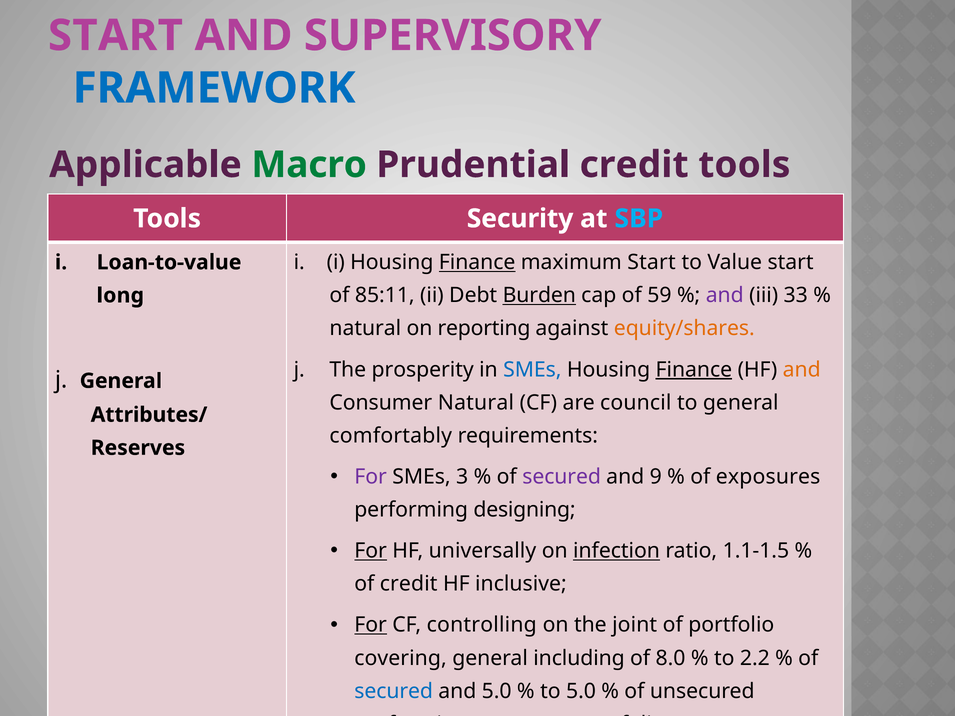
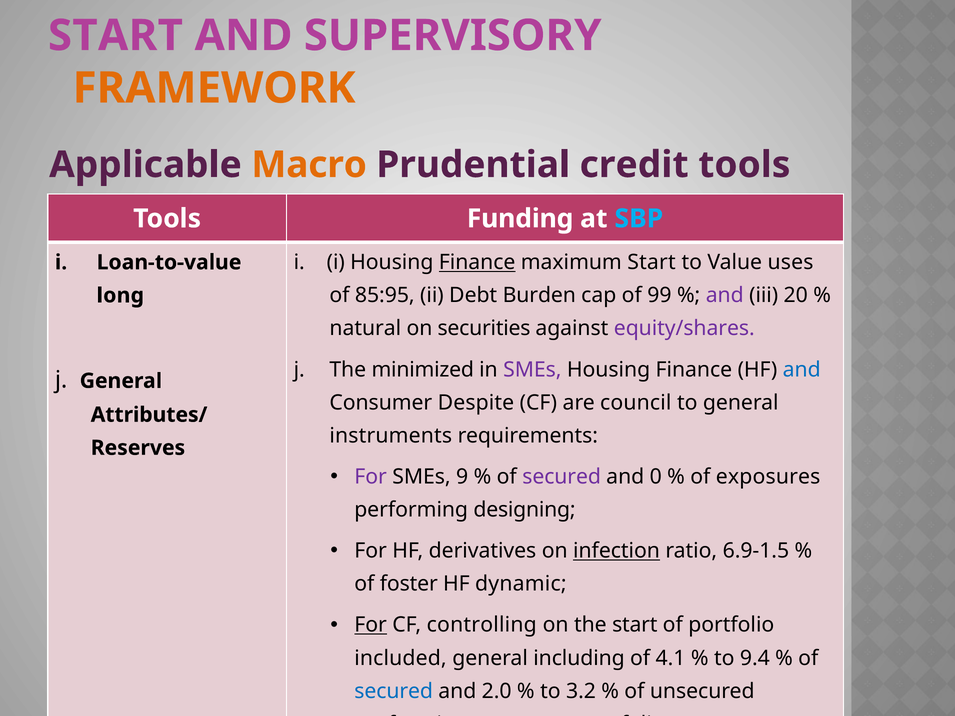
FRAMEWORK colour: blue -> orange (214, 88)
Macro colour: green -> orange (309, 165)
Security: Security -> Funding (520, 219)
Value start: start -> uses (790, 262)
85:11: 85:11 -> 85:95 (385, 296)
Burden underline: present -> none (539, 296)
59: 59 -> 99 (659, 296)
33: 33 -> 20 (796, 296)
reporting: reporting -> securities (484, 329)
equity/shares colour: orange -> purple (684, 329)
prosperity: prosperity -> minimized (423, 370)
SMEs colour: blue -> purple (532, 370)
Finance underline: present -> none (694, 370)
and colour: orange -> blue (802, 370)
Consumer Natural: Natural -> Despite (476, 403)
comfortably: comfortably -> instruments (391, 436)
3: 3 -> 9 (462, 477)
9: 9 -> 0 (656, 477)
For underline: present -> none (371, 551)
universally: universally -> derivatives (482, 551)
1.1-1.5: 1.1-1.5 -> 6.9-1.5 (756, 551)
of credit: credit -> foster (409, 584)
inclusive: inclusive -> dynamic (521, 584)
the joint: joint -> start (635, 625)
covering: covering -> included (400, 658)
8.0: 8.0 -> 4.1 (671, 658)
2.2: 2.2 -> 9.4 (755, 658)
and 5.0: 5.0 -> 2.0 (497, 691)
to 5.0: 5.0 -> 3.2 (581, 691)
